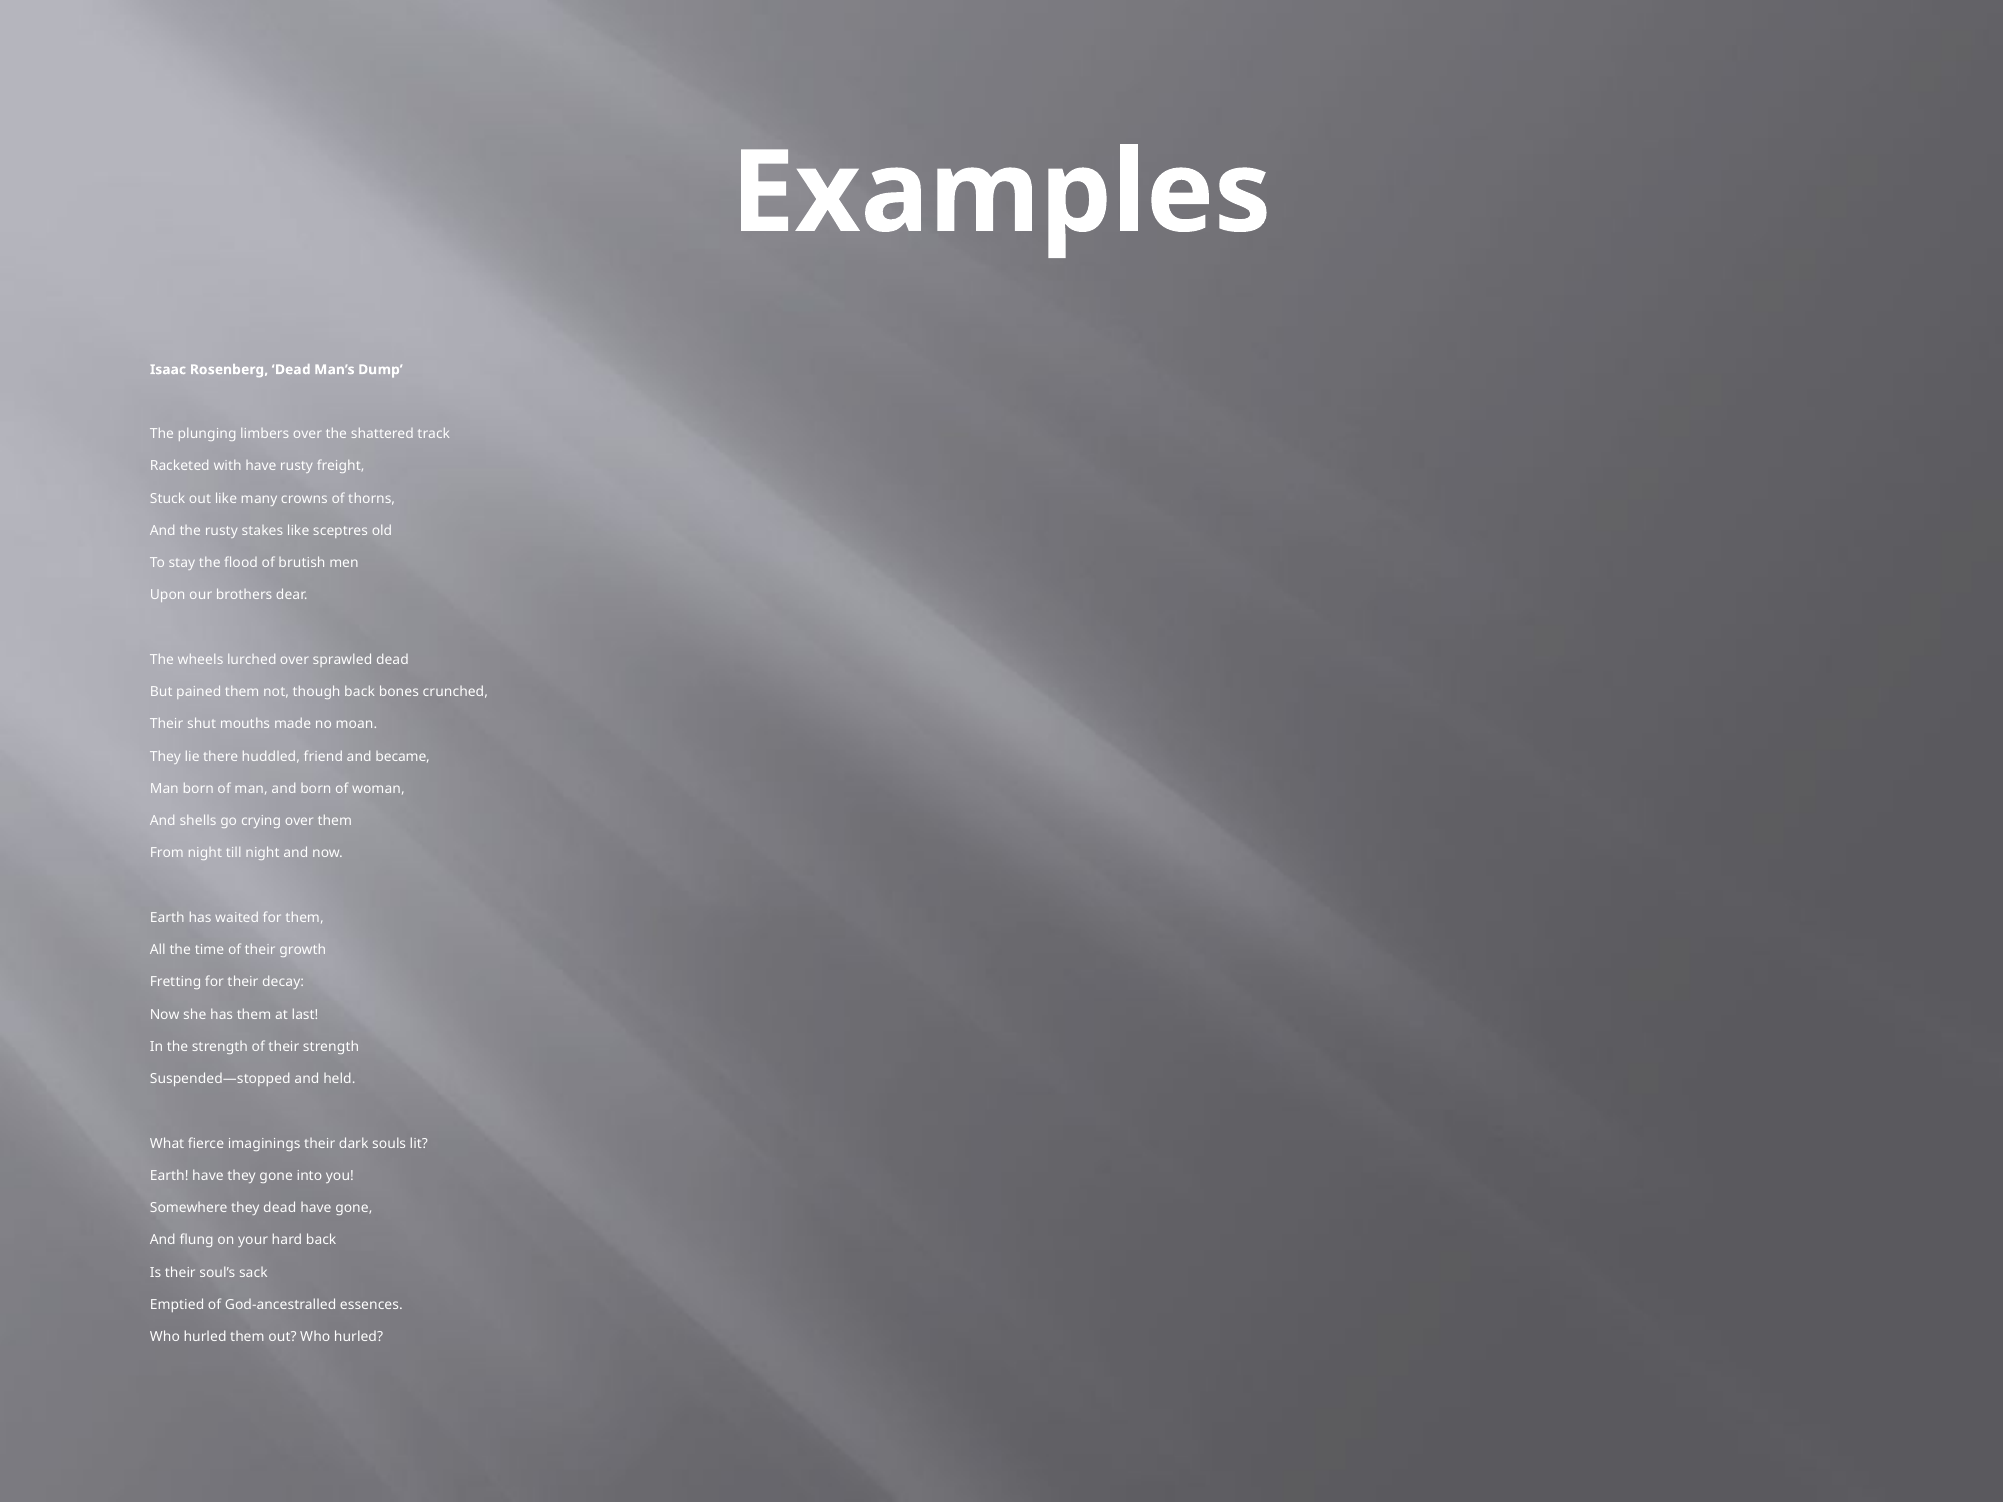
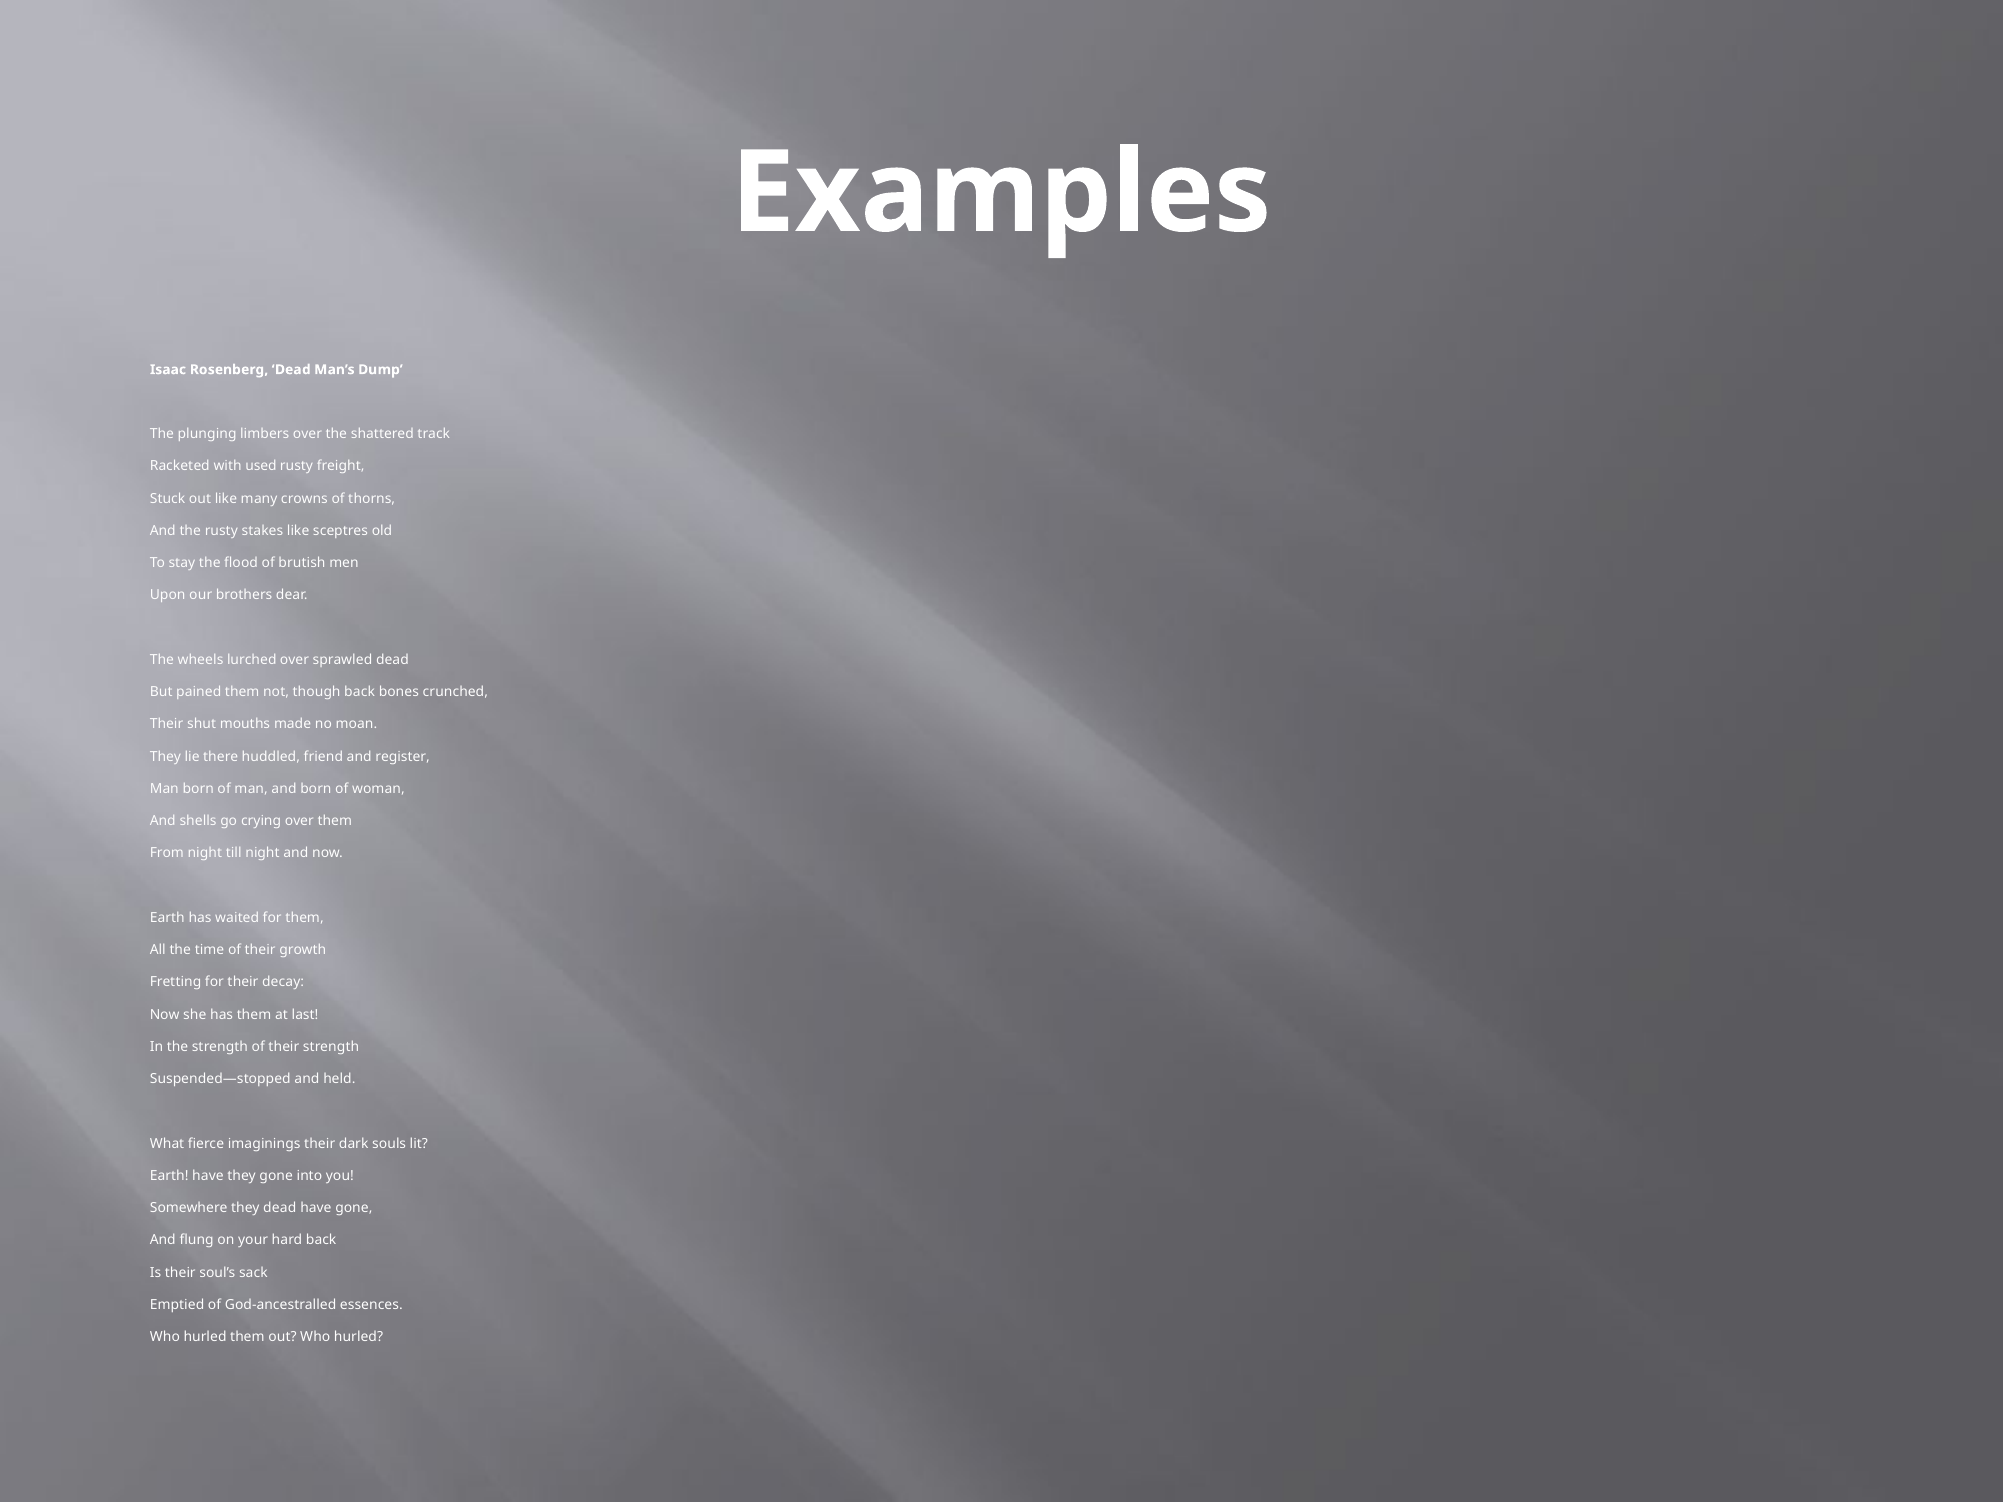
with have: have -> used (261, 466)
became: became -> register (403, 757)
